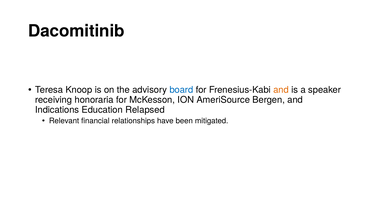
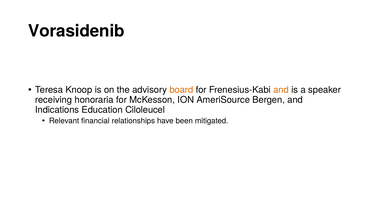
Dacomitinib: Dacomitinib -> Vorasidenib (76, 31)
board colour: blue -> orange (181, 90)
Relapsed: Relapsed -> Ciloleucel (145, 110)
